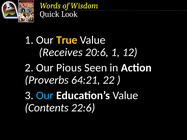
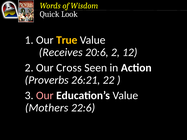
20:6 1: 1 -> 2 (115, 52)
Pious: Pious -> Cross (69, 68)
64:21: 64:21 -> 26:21 (86, 80)
Our colour: light blue -> pink (45, 96)
Contents: Contents -> Mothers (47, 108)
